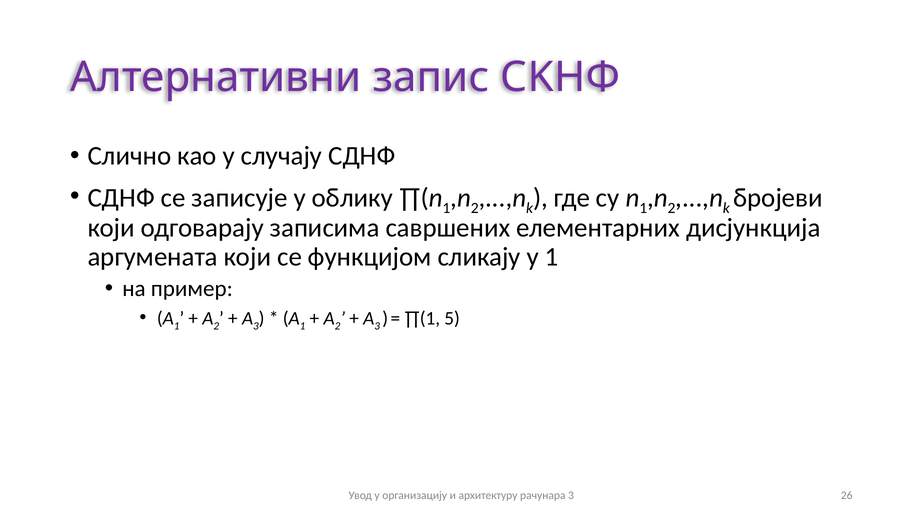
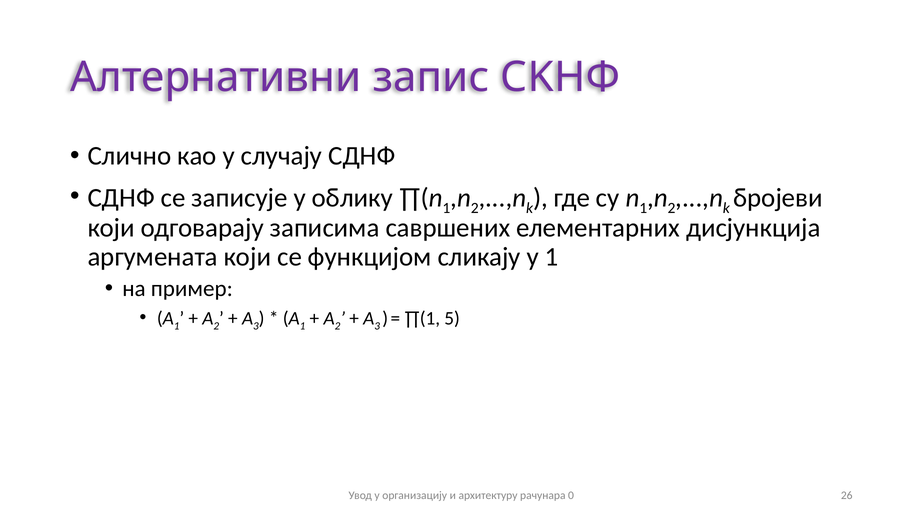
рачунара 3: 3 -> 0 (571, 496)
